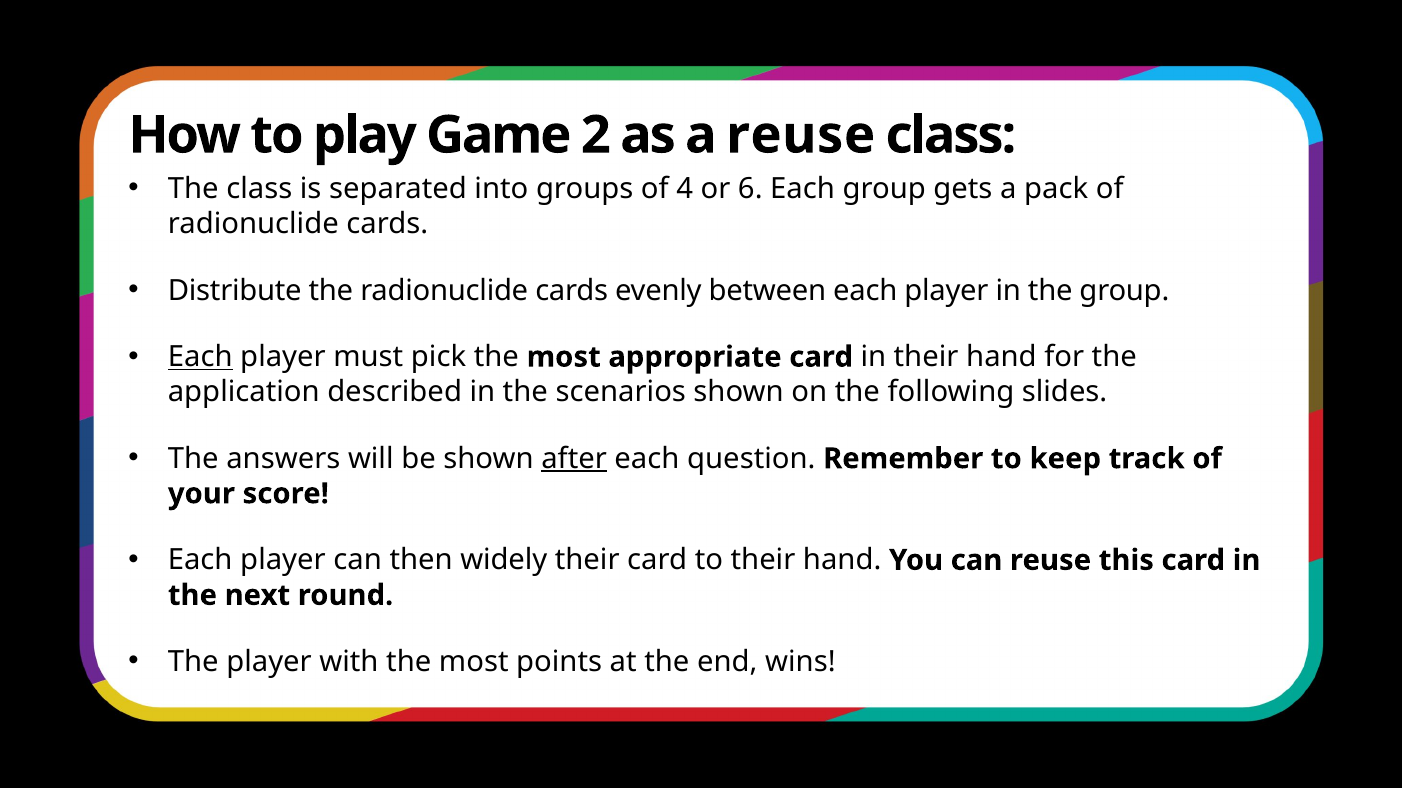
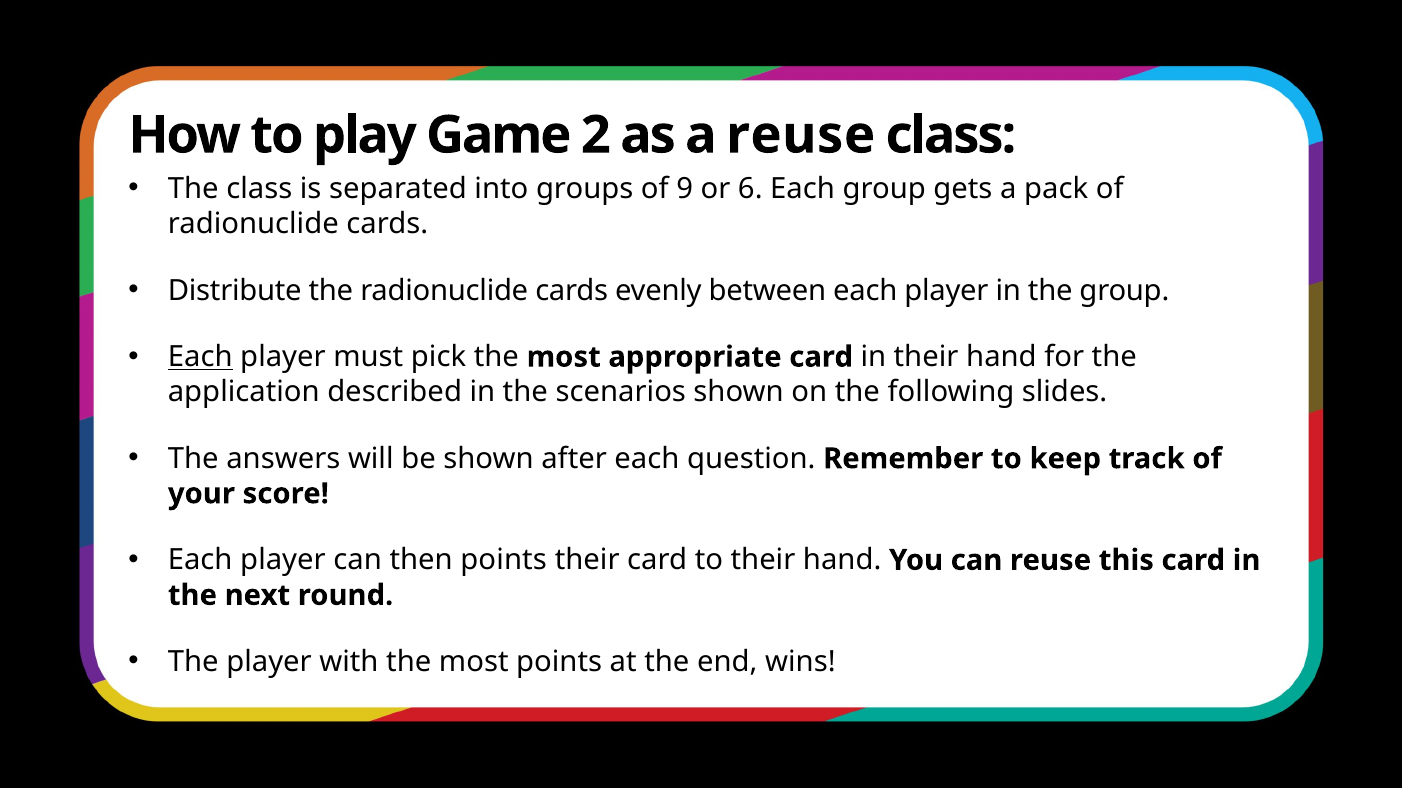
4: 4 -> 9 (685, 189)
after underline: present -> none (574, 459)
then widely: widely -> points (504, 561)
